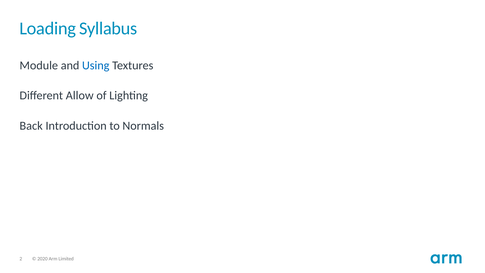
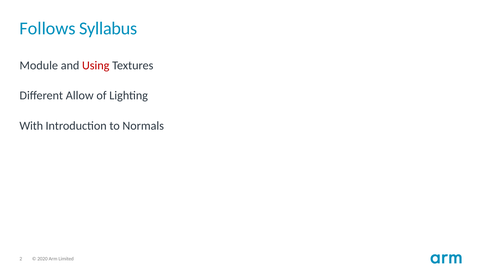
Loading: Loading -> Follows (48, 29)
Using colour: blue -> red (96, 65)
Back: Back -> With (31, 126)
